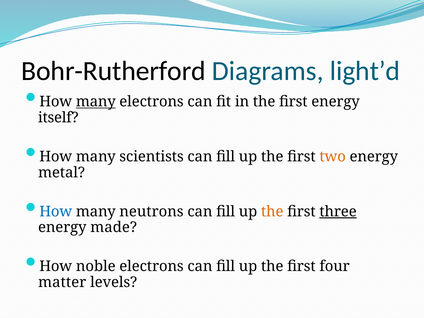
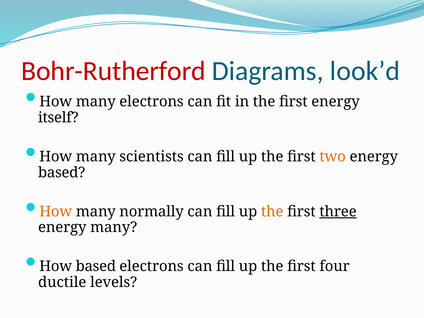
Bohr-Rutherford colour: black -> red (114, 71)
light’d: light’d -> look’d (365, 71)
many underline: present -> none (96, 102)
metal: metal -> based (62, 173)
How colour: blue -> orange (56, 212)
neutrons: neutrons -> normally (152, 212)
energy made: made -> many (114, 227)
How noble: noble -> based (96, 266)
matter: matter -> ductile (62, 282)
